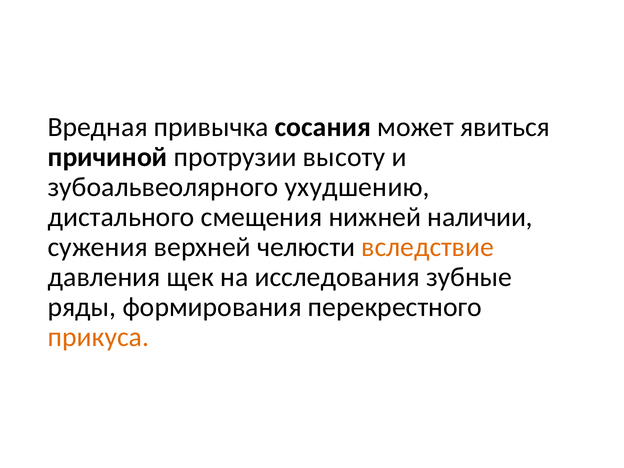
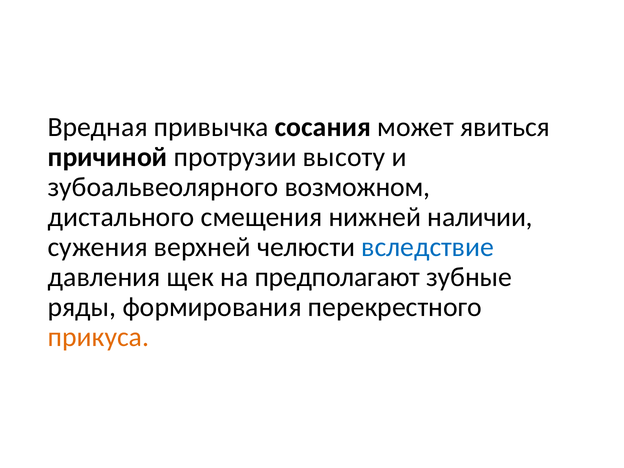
ухудшению: ухудшению -> возможном (357, 187)
вследствие colour: orange -> blue (428, 247)
исследования: исследования -> предполагают (337, 277)
